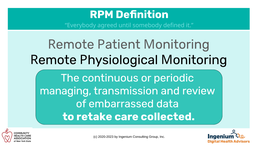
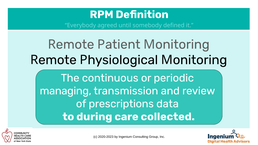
embarrassed: embarrassed -> prescriptions (121, 104)
retake: retake -> during (94, 117)
